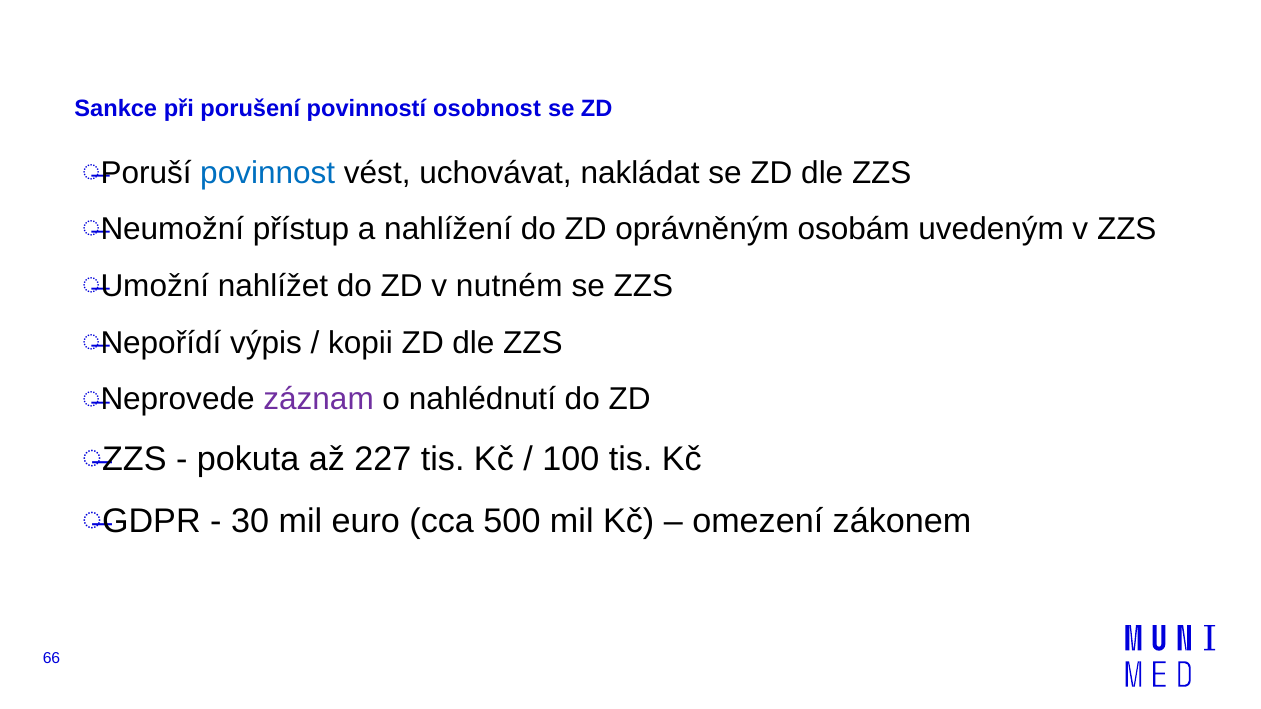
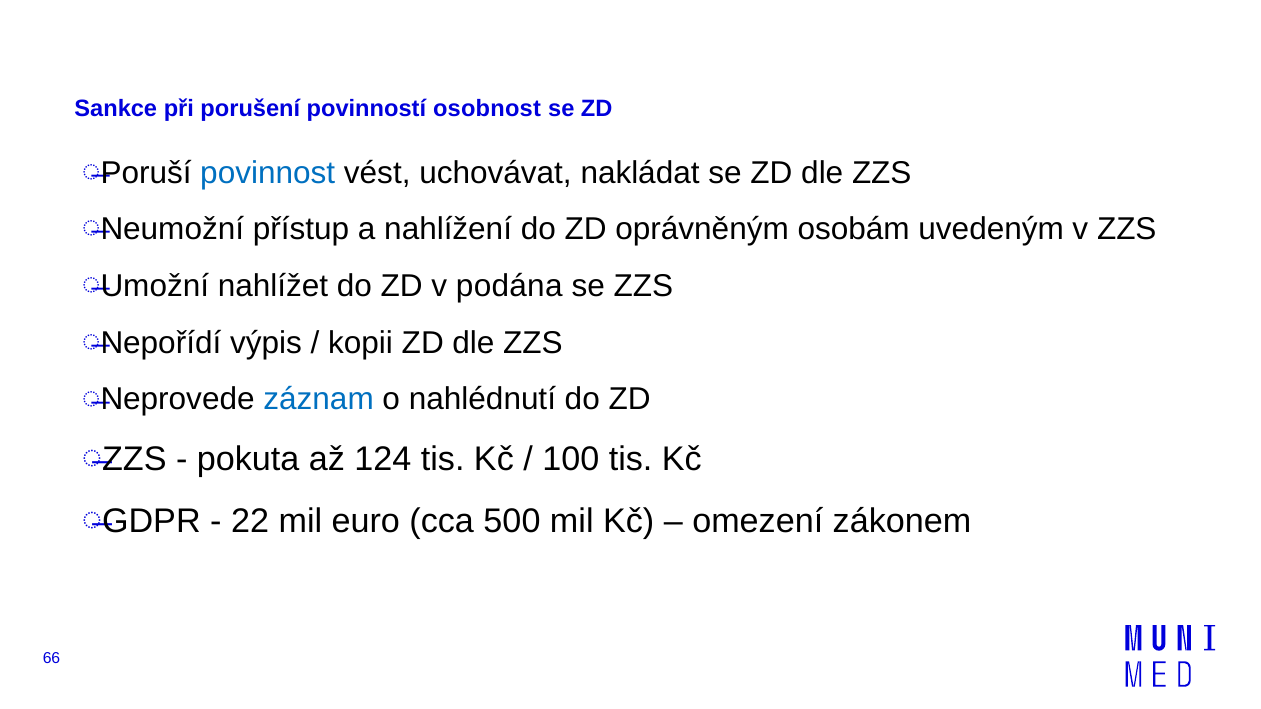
nutném: nutném -> podána (509, 286)
záznam colour: purple -> blue (319, 400)
227: 227 -> 124 (383, 460)
30: 30 -> 22 (250, 521)
